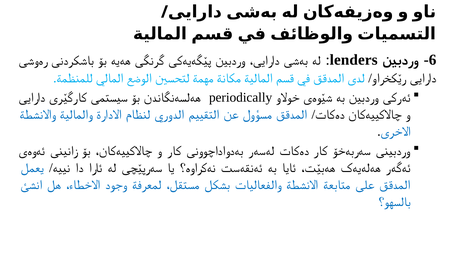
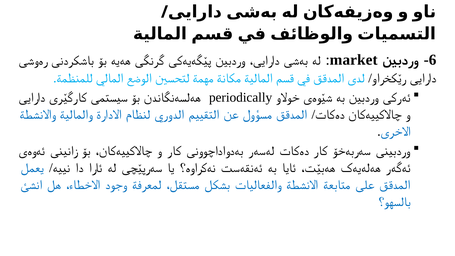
lenders: lenders -> market (354, 60)
